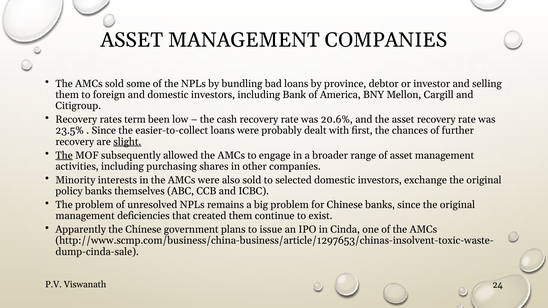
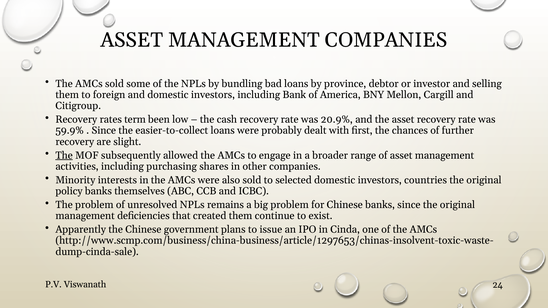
20.6%: 20.6% -> 20.9% (337, 120)
23.5%: 23.5% -> 59.9% (70, 131)
slight underline: present -> none (127, 142)
exchange: exchange -> countries (426, 180)
